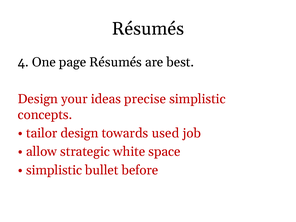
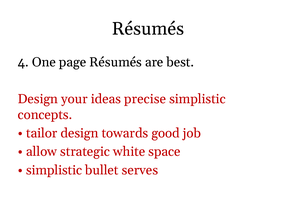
used: used -> good (166, 133)
before: before -> serves (140, 170)
